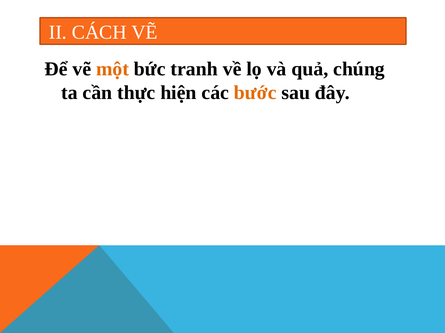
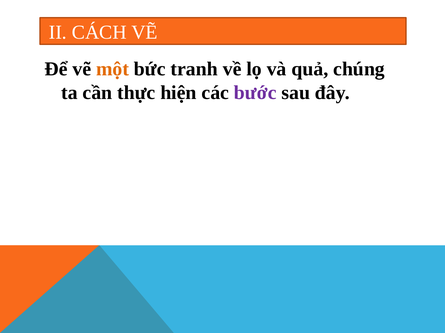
bước colour: orange -> purple (255, 93)
